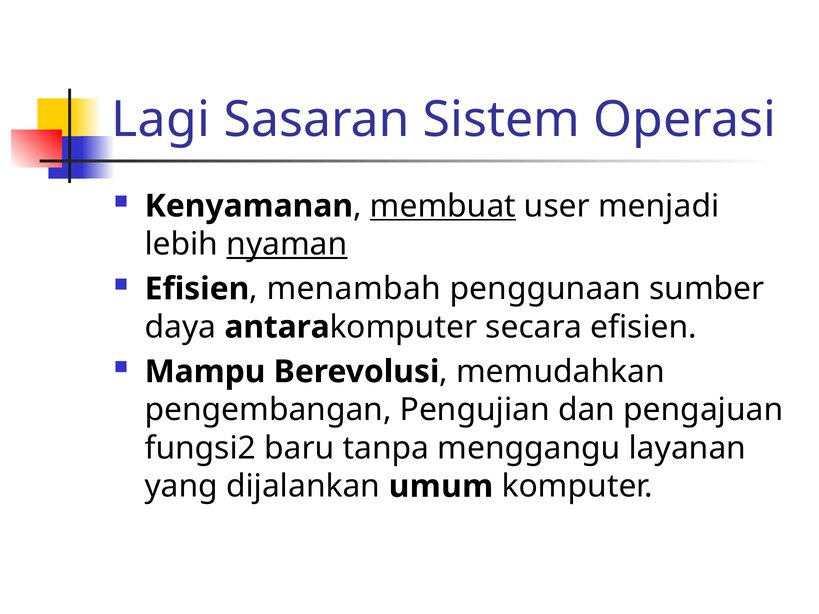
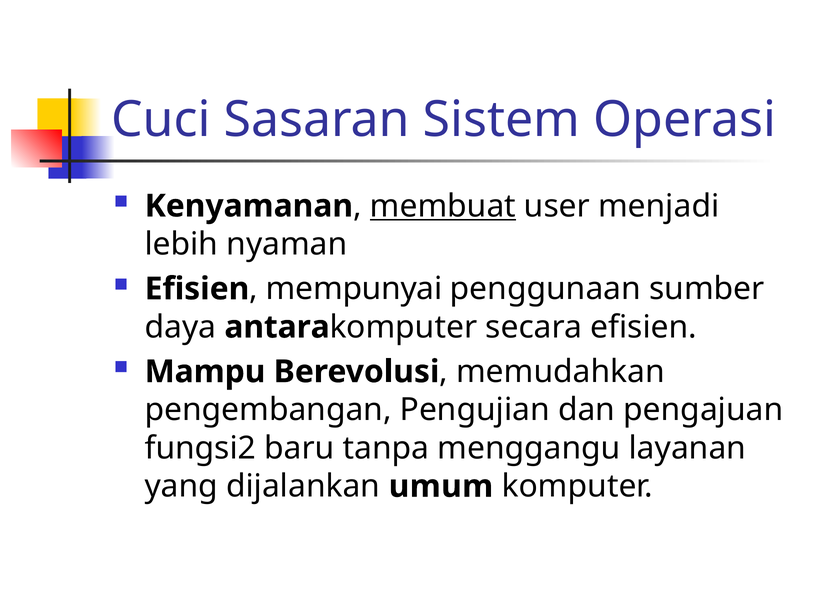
Lagi: Lagi -> Cuci (161, 120)
nyaman underline: present -> none (287, 244)
menambah: menambah -> mempunyai (354, 289)
